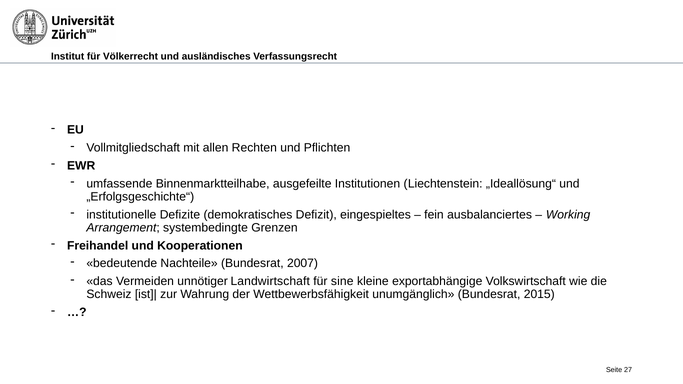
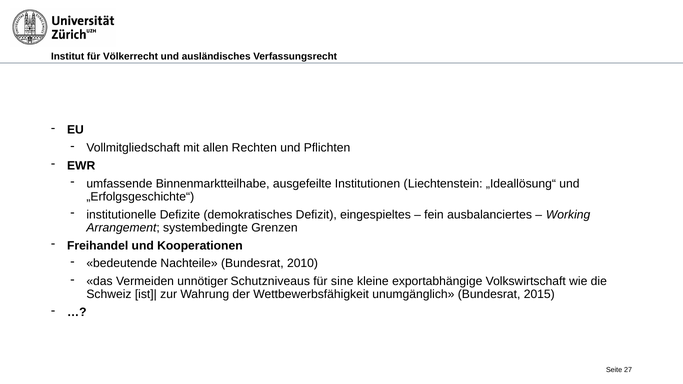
2007: 2007 -> 2010 (303, 264)
Landwirtschaft: Landwirtschaft -> Schutzniveaus (270, 281)
